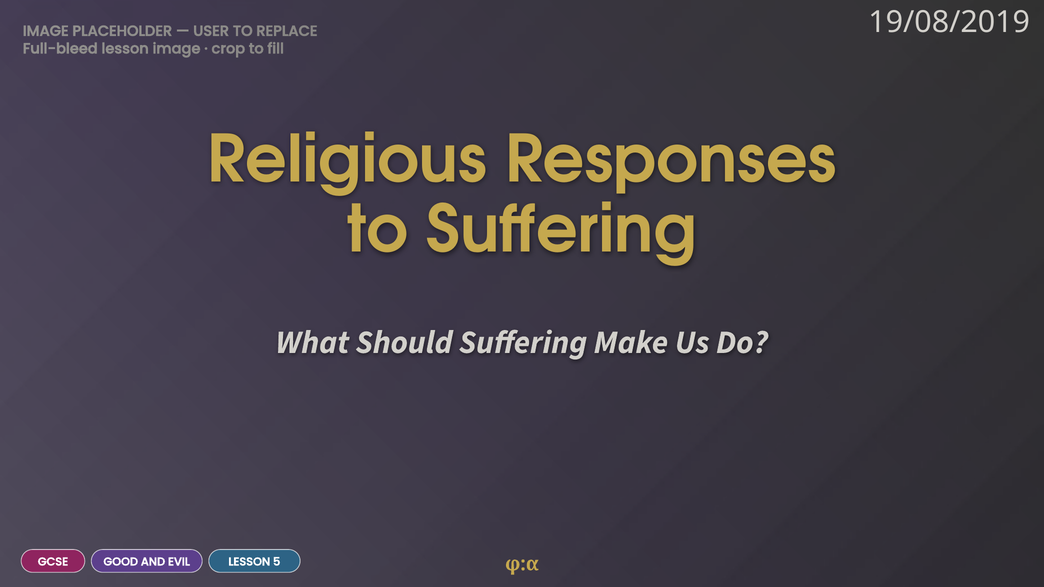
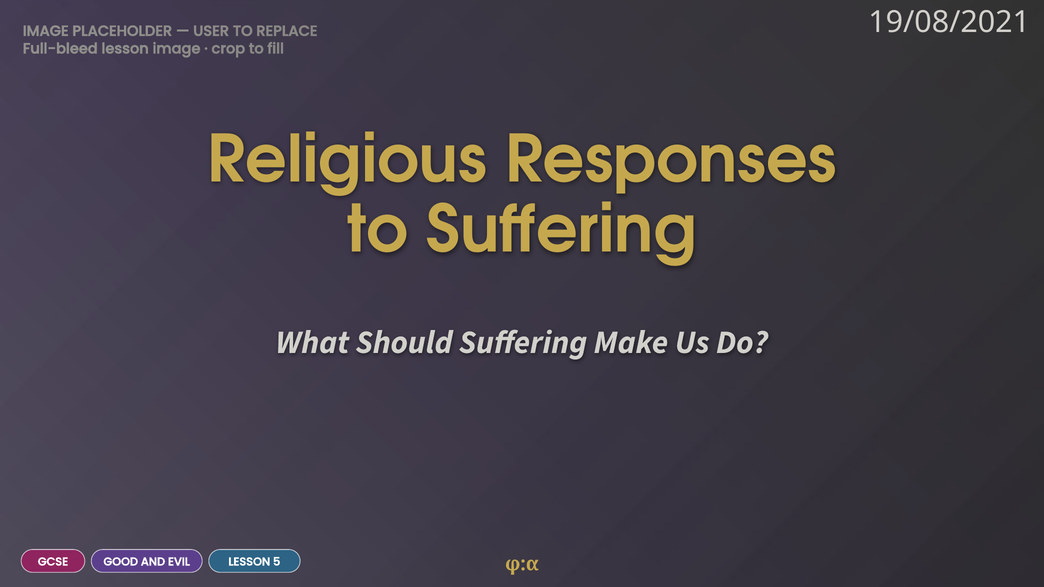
19/08/2019: 19/08/2019 -> 19/08/2021 (949, 22)
